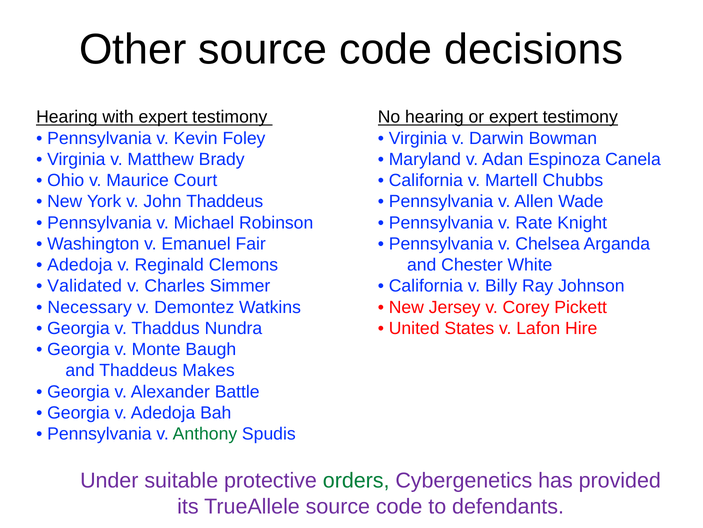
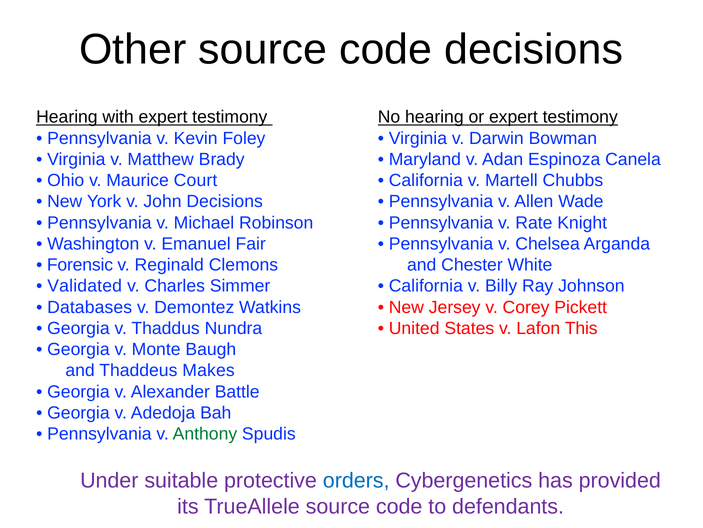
John Thaddeus: Thaddeus -> Decisions (225, 201)
Adedoja: Adedoja -> Forensic (80, 265)
Necessary: Necessary -> Databases (90, 307)
Hire: Hire -> This (581, 328)
orders colour: green -> blue (356, 480)
